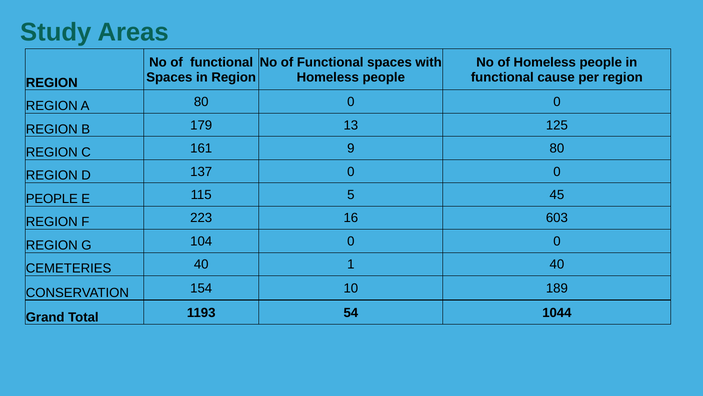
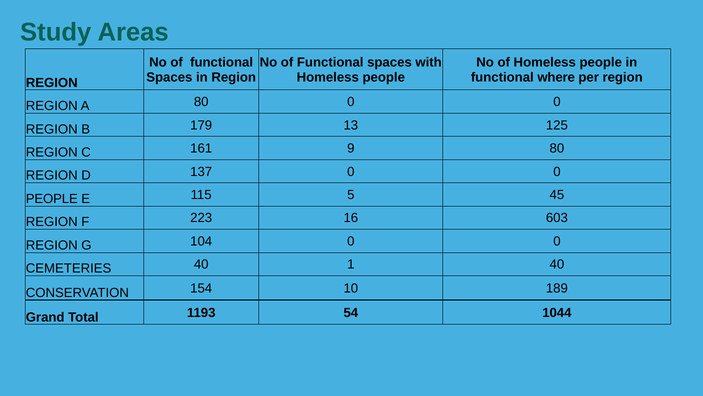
cause: cause -> where (556, 77)
